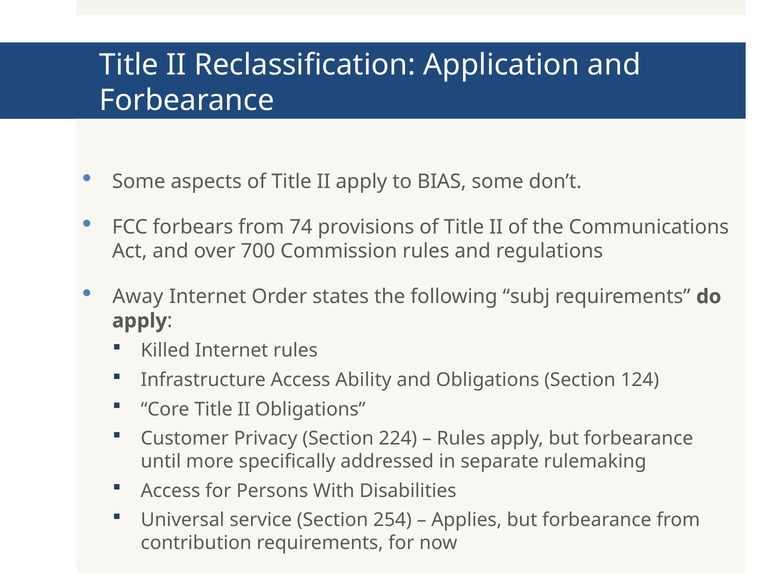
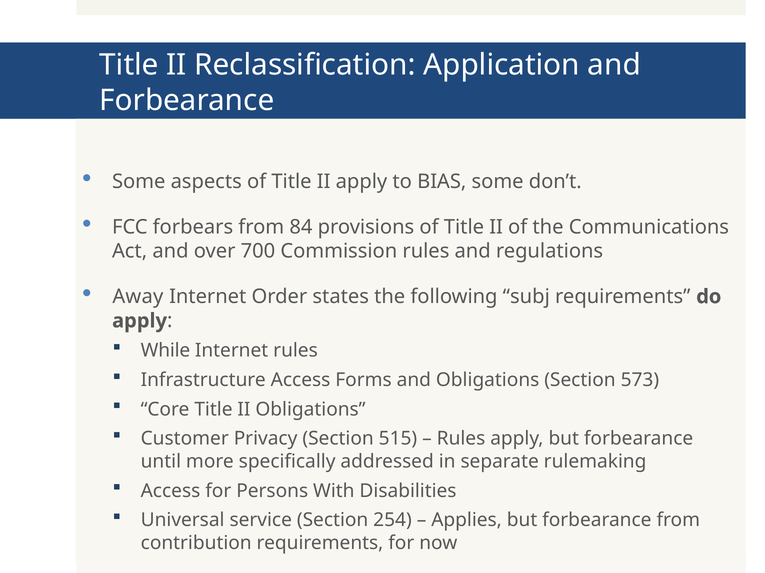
74: 74 -> 84 (301, 227)
Killed: Killed -> While (165, 351)
Ability: Ability -> Forms (364, 380)
124: 124 -> 573 (640, 380)
224: 224 -> 515 (398, 439)
